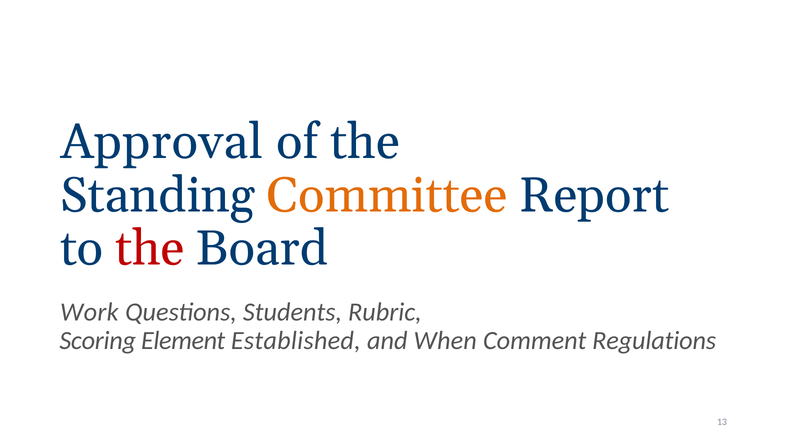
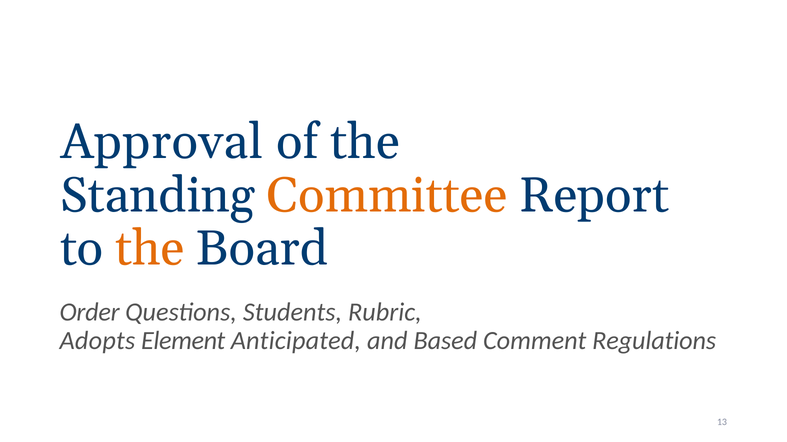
the colour: red -> orange (150, 249)
Work: Work -> Order (90, 313)
Scoring: Scoring -> Adopts (97, 341)
Established: Established -> Anticipated (296, 341)
When: When -> Based (445, 341)
